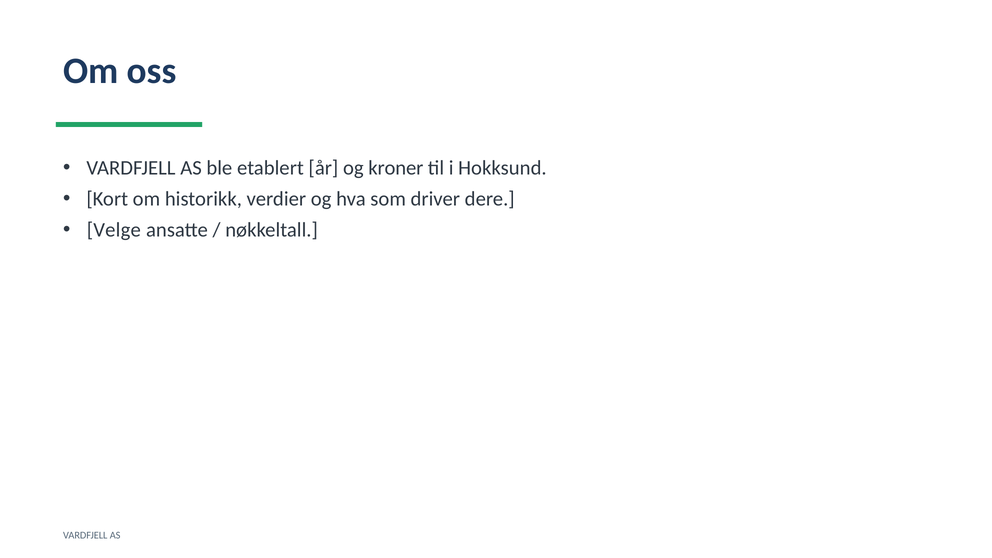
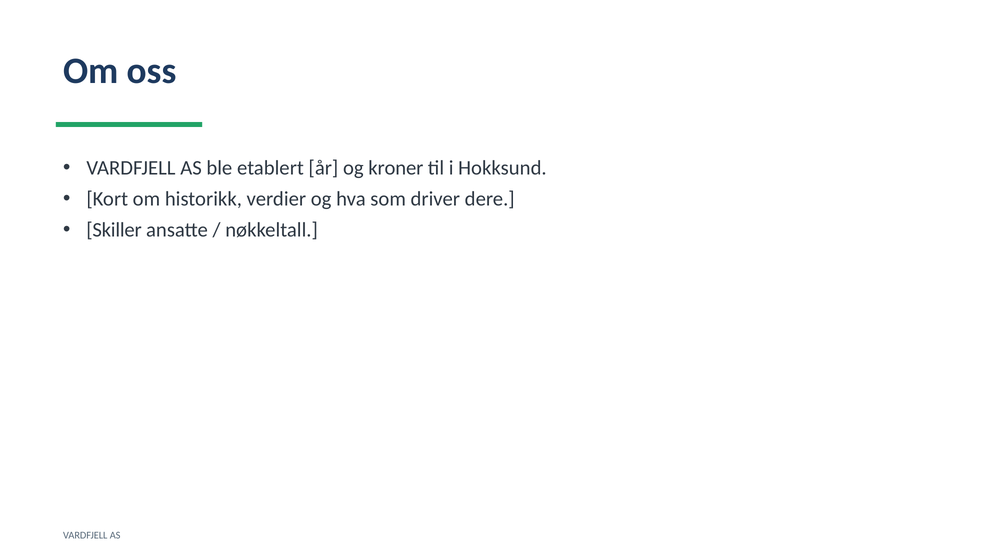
Velge: Velge -> Skiller (114, 230)
